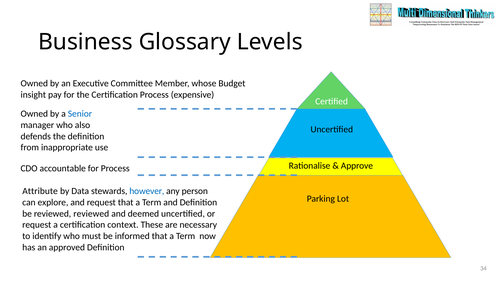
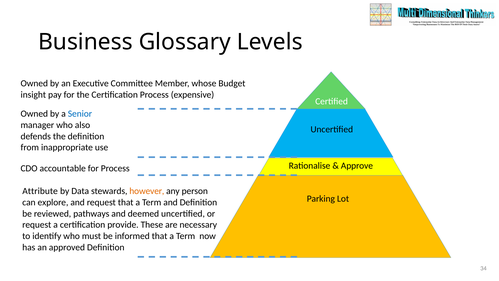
however colour: blue -> orange (147, 191)
reviewed reviewed: reviewed -> pathways (91, 213)
context: context -> provide (123, 225)
